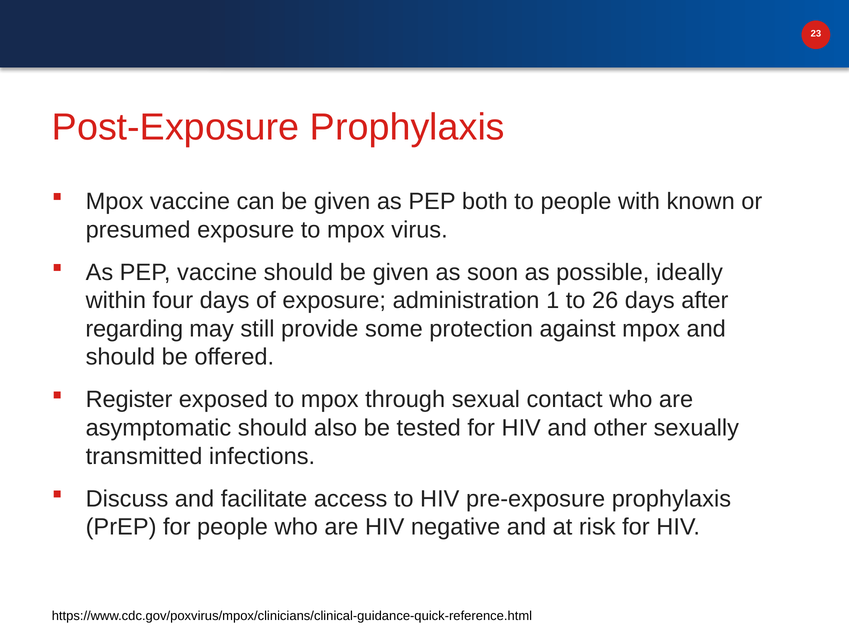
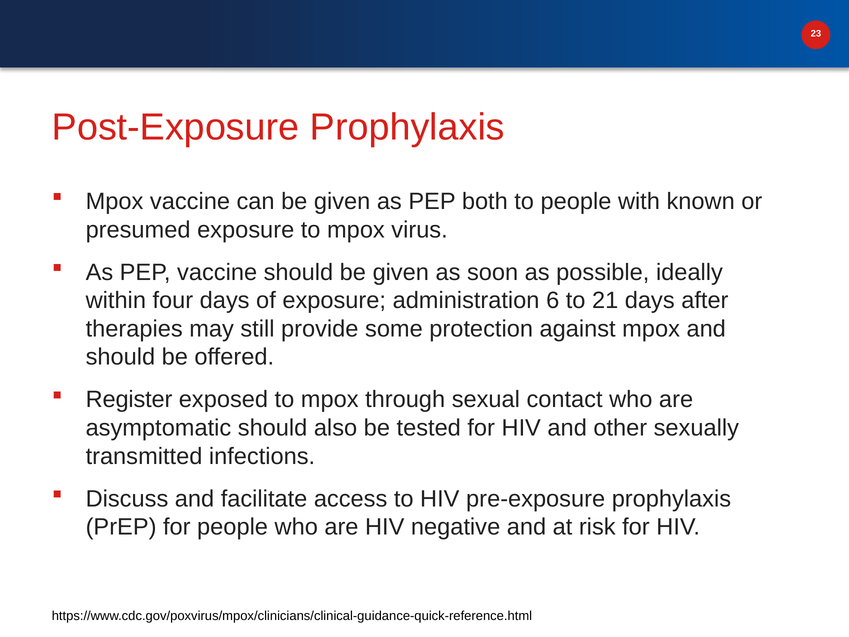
1: 1 -> 6 (553, 300)
26: 26 -> 21 (605, 300)
regarding: regarding -> therapies (134, 329)
